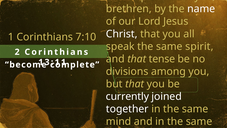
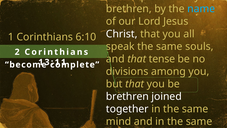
name colour: white -> light blue (201, 9)
7:10: 7:10 -> 6:10 (86, 37)
spirit: spirit -> souls (199, 46)
currently: currently -> brethren (127, 96)
